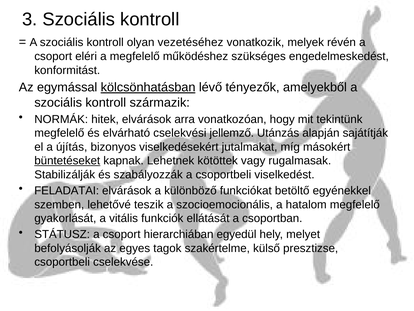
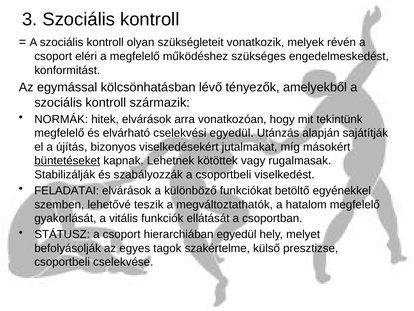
vezetéséhez: vezetéséhez -> szükségleteit (191, 42)
kölcsönhatásban underline: present -> none (148, 87)
cselekvési jellemző: jellemző -> egyedül (232, 133)
szocioemocionális: szocioemocionális -> megváltoztathatók (225, 204)
